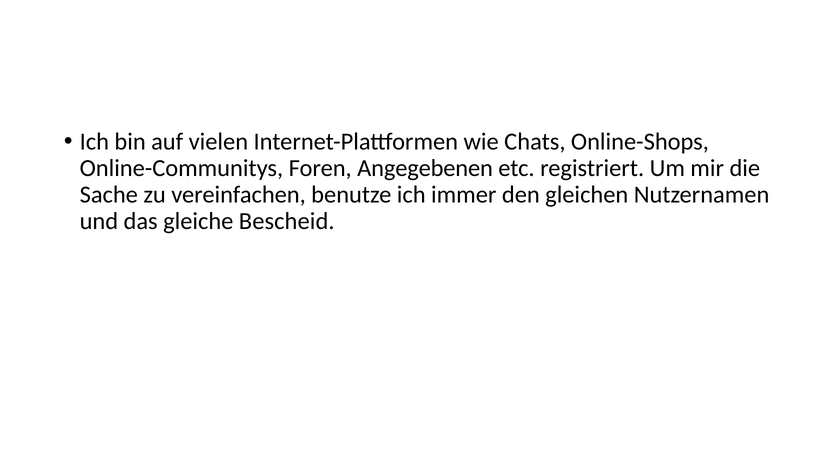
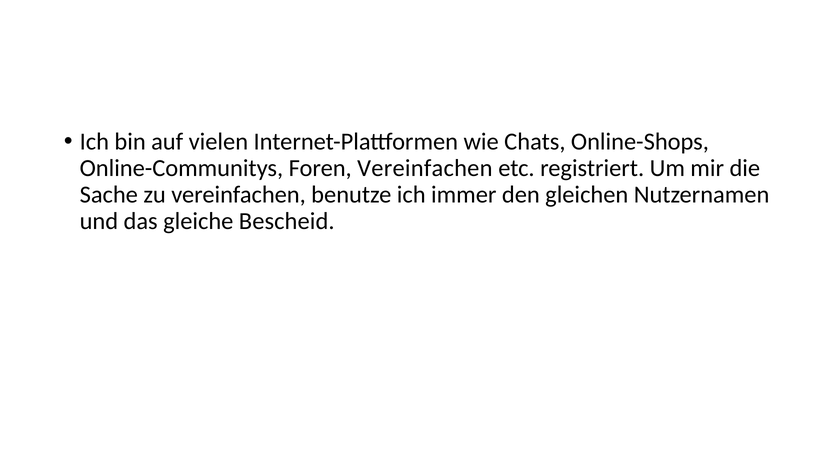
Foren Angegebenen: Angegebenen -> Vereinfachen (425, 168)
